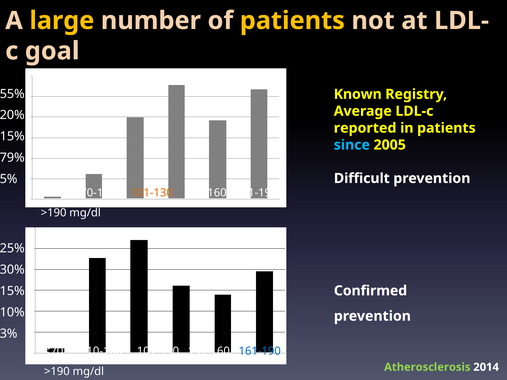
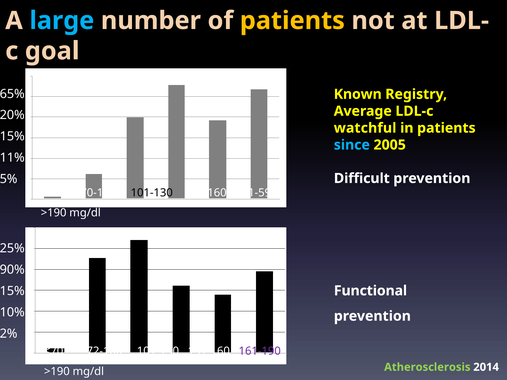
large colour: yellow -> light blue (62, 21)
55%: 55% -> 65% (12, 94)
reported: reported -> watchful (365, 128)
79%: 79% -> 11% (12, 158)
101-130 colour: orange -> black (152, 193)
161-199: 161-199 -> 161-590 (256, 193)
30%: 30% -> 90% (12, 270)
Confirmed: Confirmed -> Functional (371, 291)
3%: 3% -> 2% (9, 334)
10-100: 10-100 -> 72-100 (104, 351)
161-190 colour: blue -> purple (260, 351)
